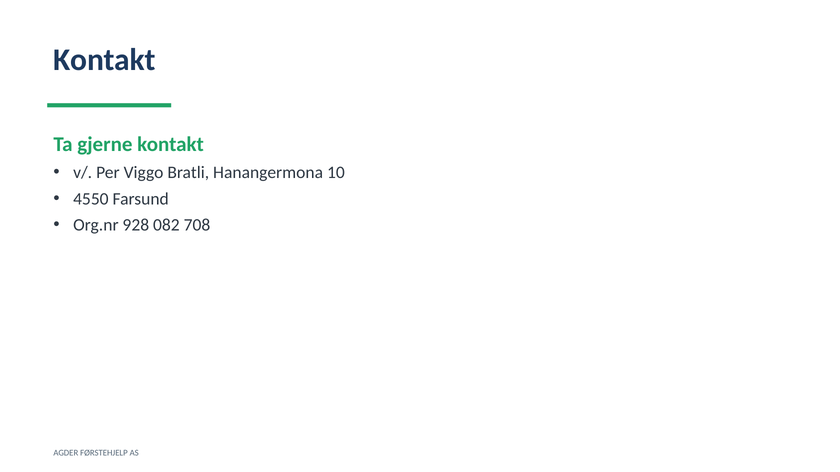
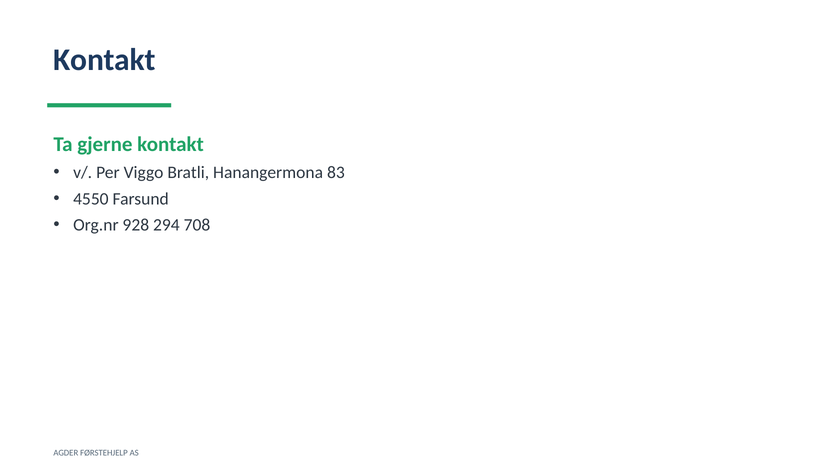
10: 10 -> 83 (336, 173)
082: 082 -> 294 (166, 225)
